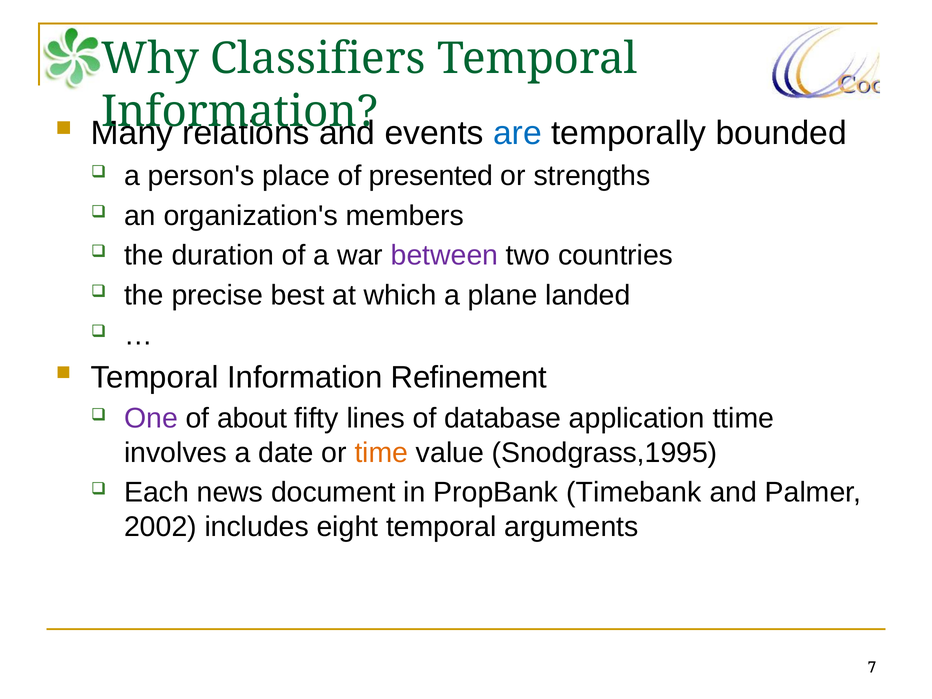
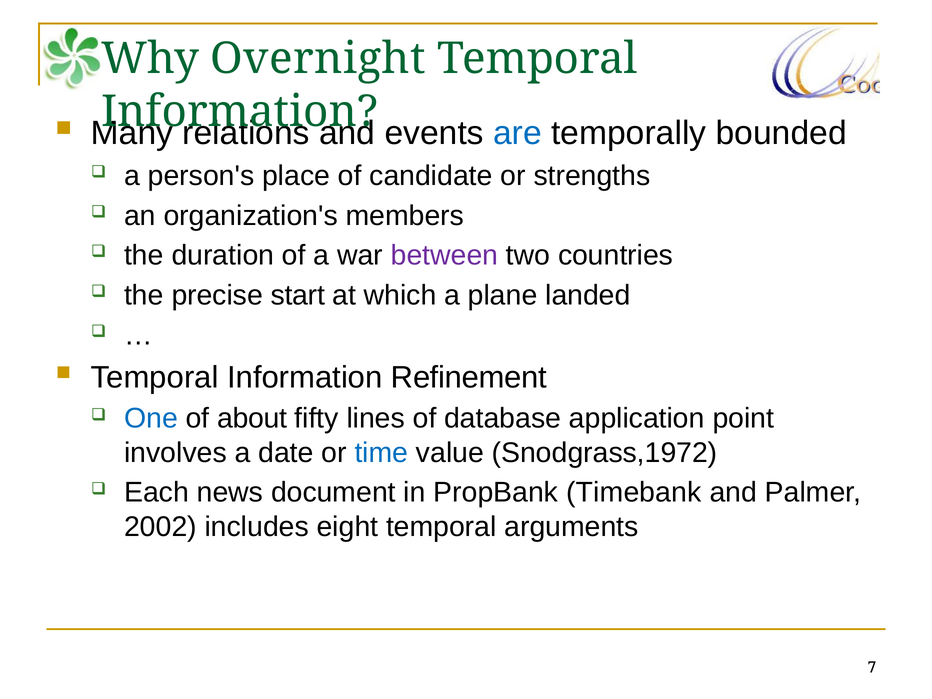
Classifiers: Classifiers -> Overnight (318, 59)
presented: presented -> candidate (431, 176)
best: best -> start (298, 295)
One colour: purple -> blue (151, 418)
ttime: ttime -> point (743, 418)
time colour: orange -> blue (381, 453)
Snodgrass,1995: Snodgrass,1995 -> Snodgrass,1972 (605, 453)
